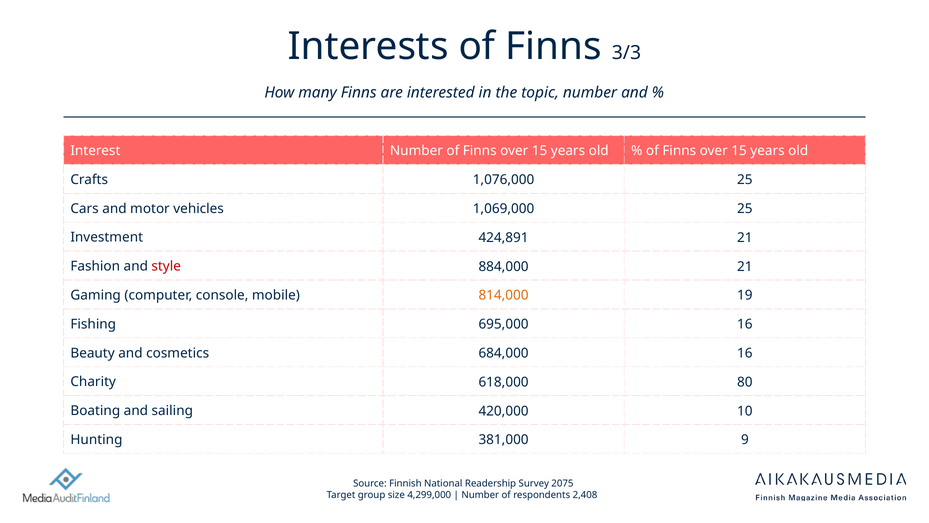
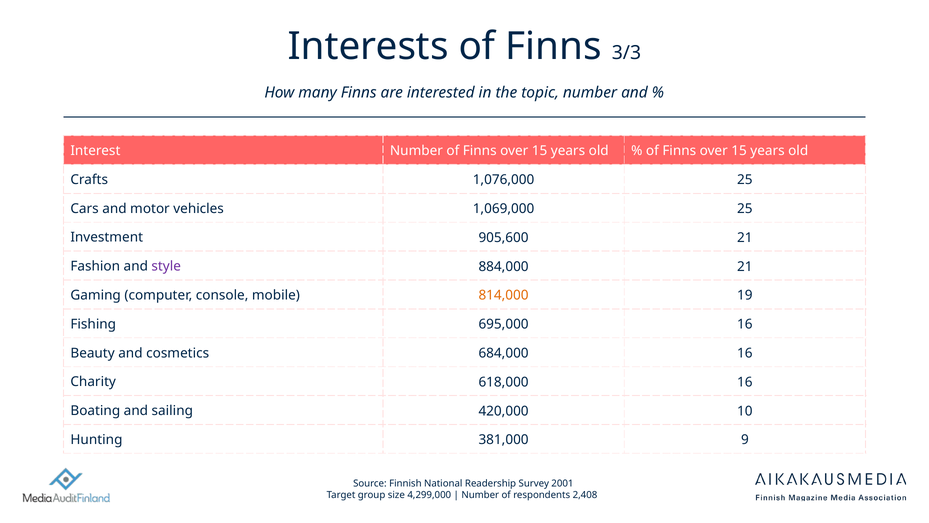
424,891: 424,891 -> 905,600 (504, 238)
style colour: red -> purple (166, 266)
618,000 80: 80 -> 16 (745, 382)
2075: 2075 -> 2001 (562, 483)
